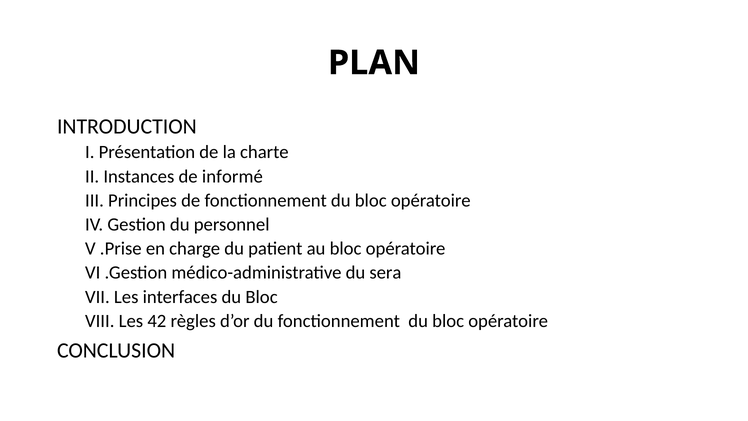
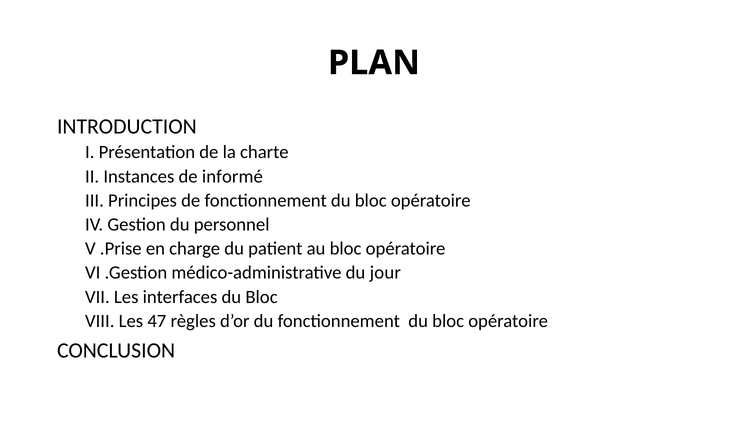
sera: sera -> jour (385, 273)
42: 42 -> 47 (157, 321)
